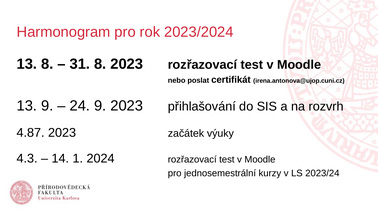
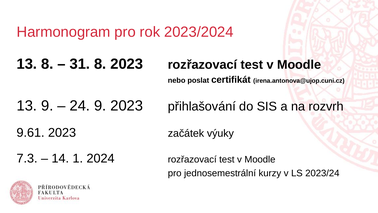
4.87: 4.87 -> 9.61 (31, 133)
4.3: 4.3 -> 7.3 (27, 158)
